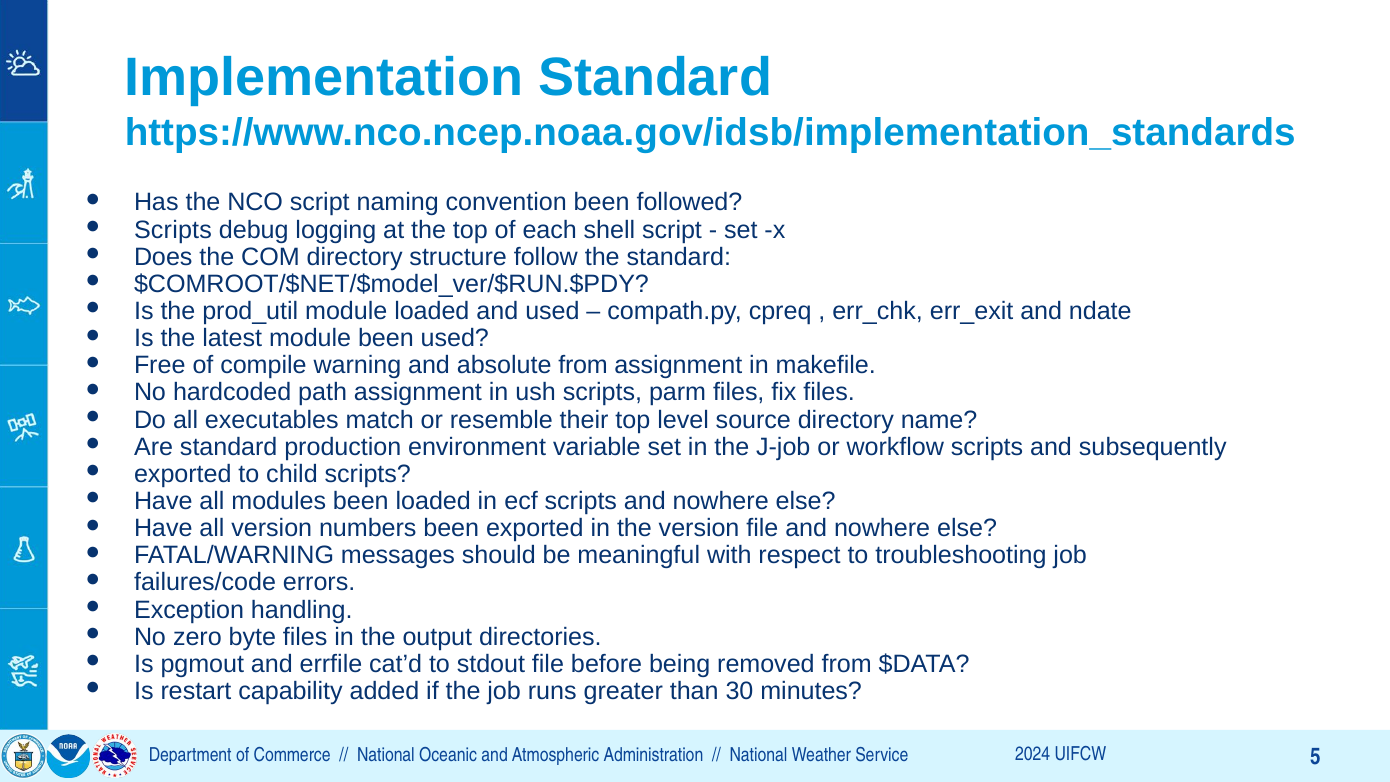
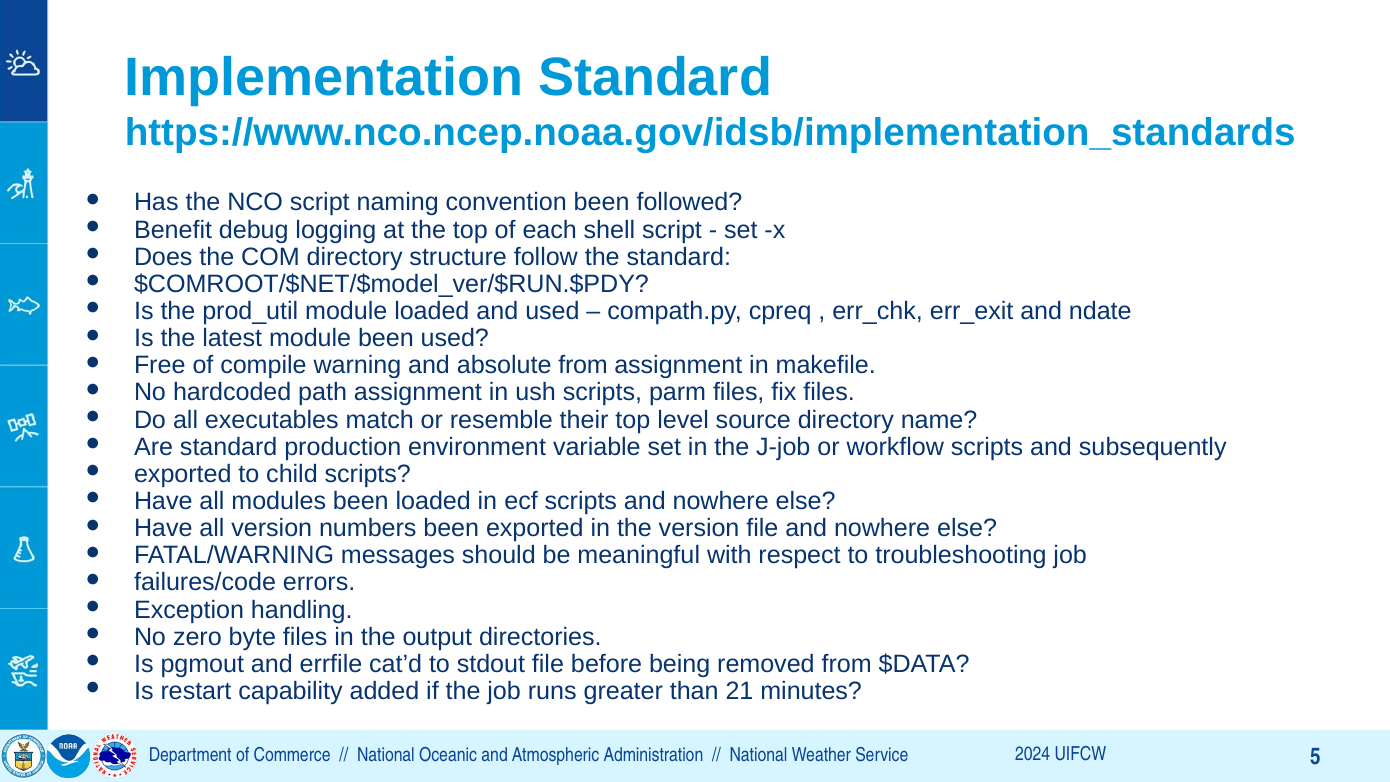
Scripts: Scripts -> Benefit (173, 230)
30: 30 -> 21 (739, 691)
